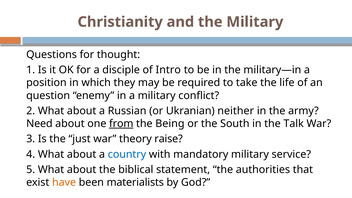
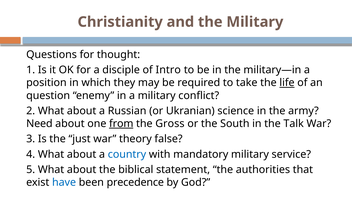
life underline: none -> present (287, 83)
neither: neither -> science (236, 111)
Being: Being -> Gross (170, 124)
raise: raise -> false (169, 139)
have colour: orange -> blue (64, 182)
materialists: materialists -> precedence (135, 182)
